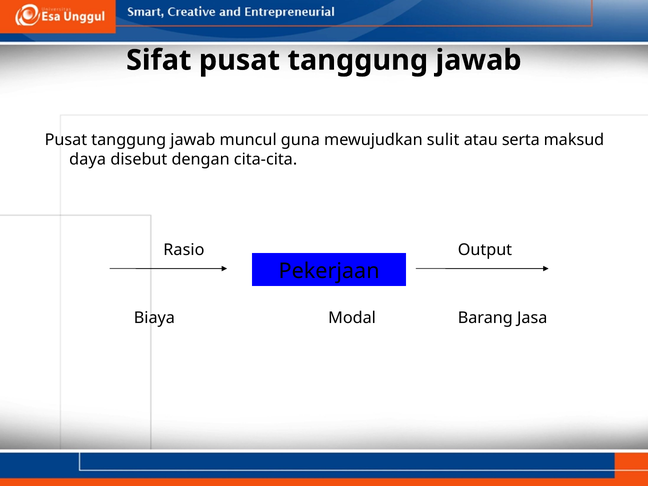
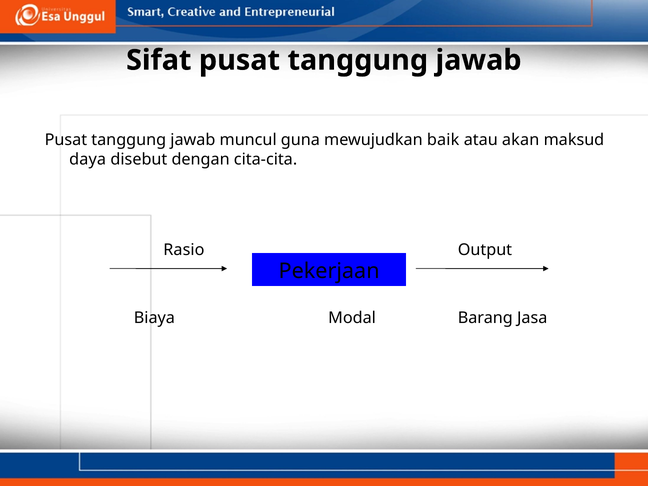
sulit: sulit -> baik (443, 140)
serta: serta -> akan (521, 140)
